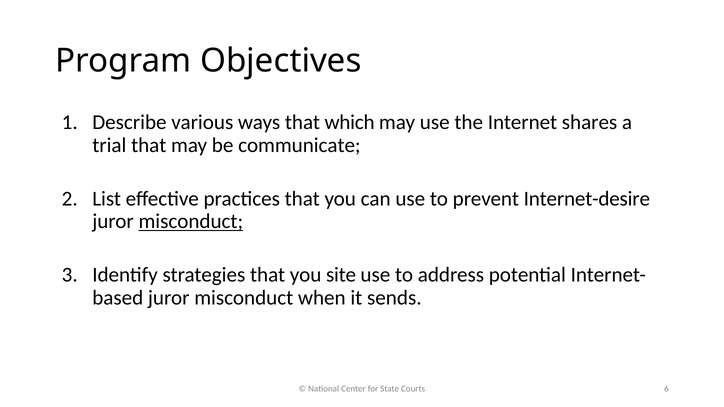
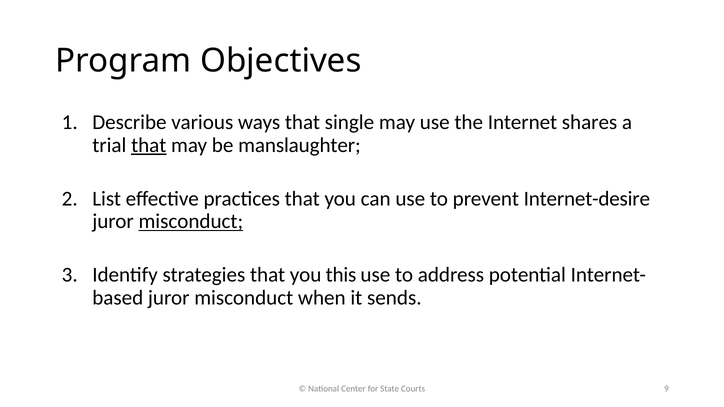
which: which -> single (349, 122)
that underline: none -> present (149, 145)
communicate: communicate -> manslaughter (299, 145)
site: site -> this (341, 275)
6: 6 -> 9 (667, 389)
